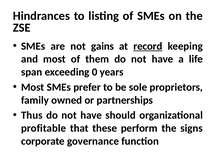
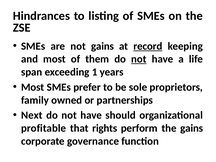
not underline: none -> present (139, 59)
0: 0 -> 1 (95, 72)
Thus: Thus -> Next (32, 115)
these: these -> rights (105, 128)
the signs: signs -> gains (192, 128)
